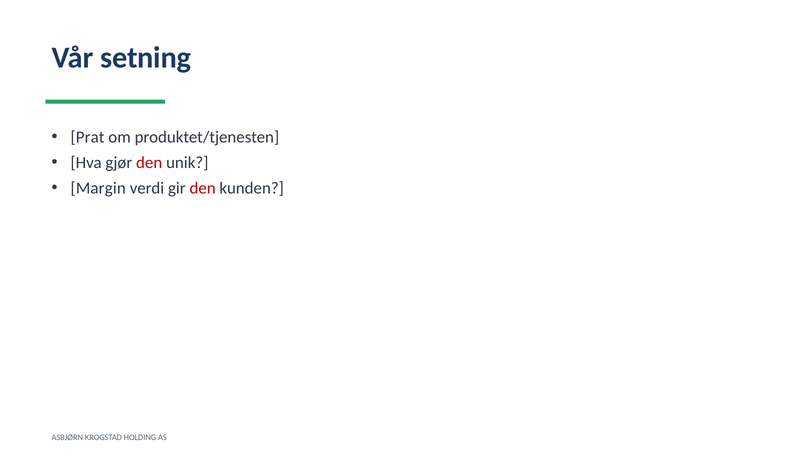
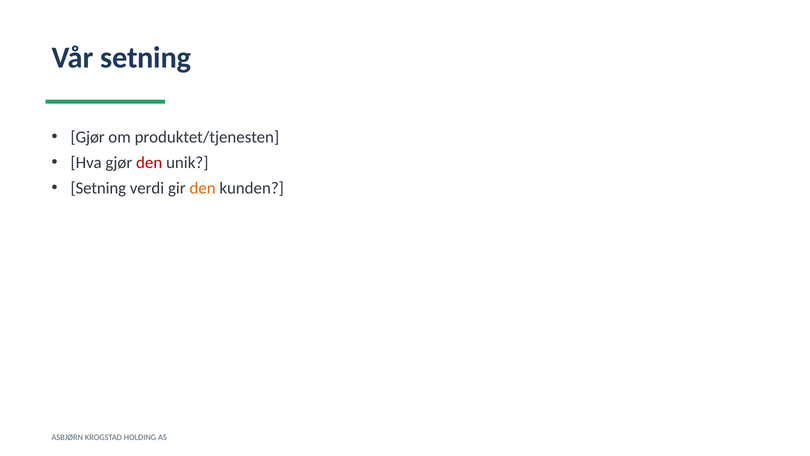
Prat: Prat -> Gjør (88, 137)
Margin: Margin -> Setning (98, 188)
den colour: red -> orange (203, 188)
